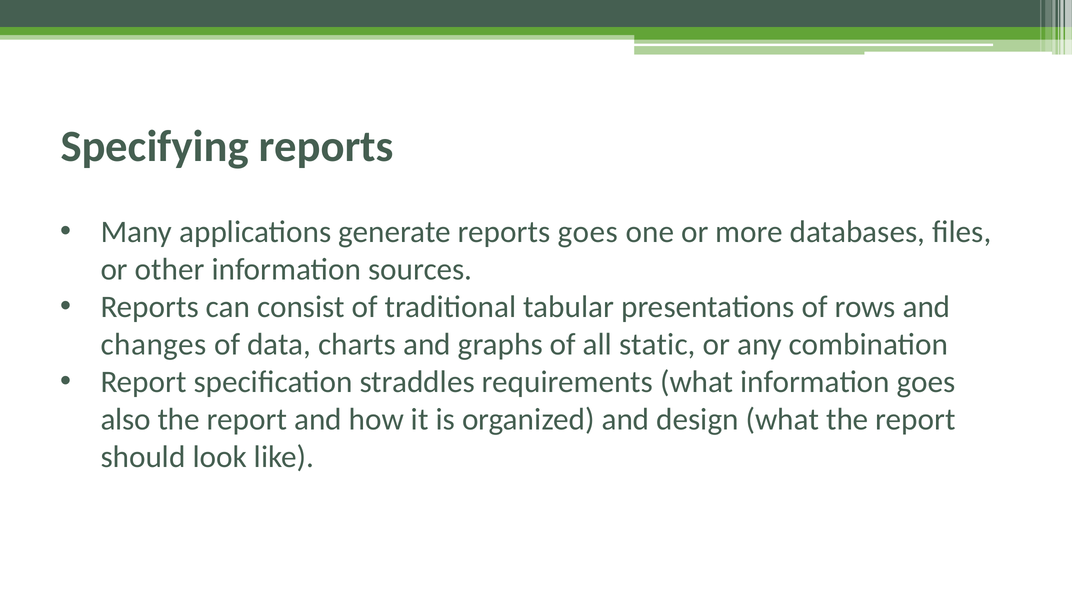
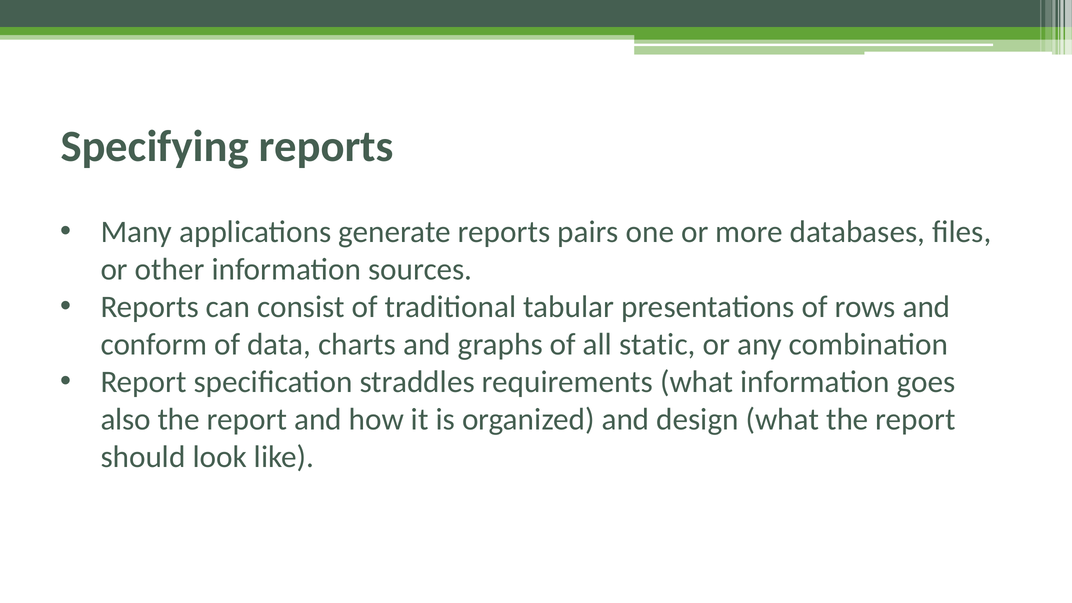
reports goes: goes -> pairs (588, 232)
changes: changes -> conform (154, 345)
